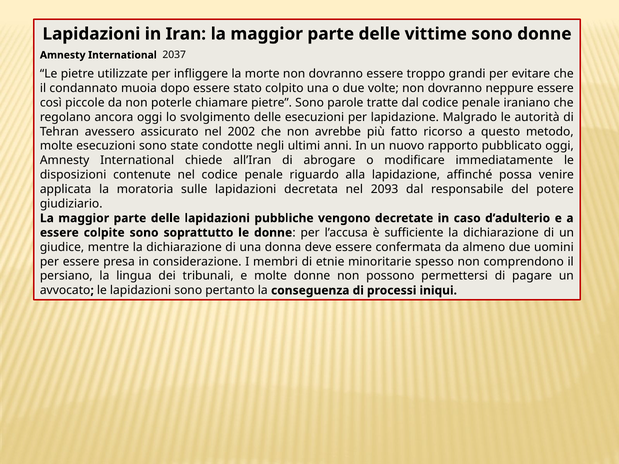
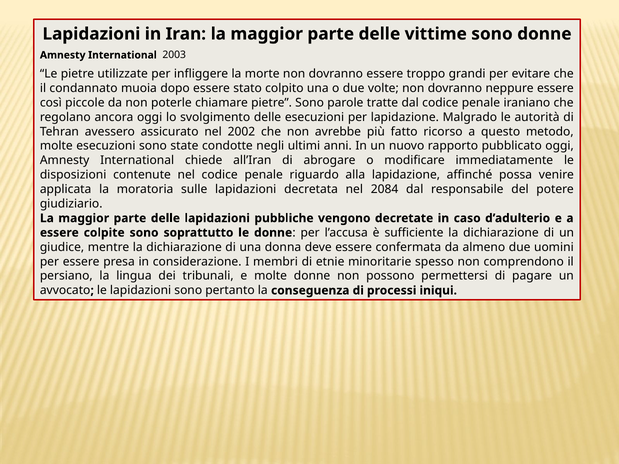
2037: 2037 -> 2003 (174, 55)
2093: 2093 -> 2084 (385, 189)
